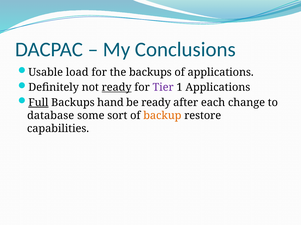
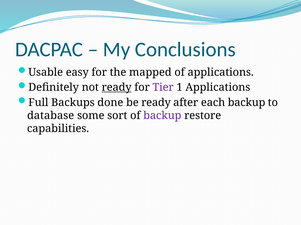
load: load -> easy (77, 72)
the backups: backups -> mapped (150, 72)
Full underline: present -> none (38, 103)
hand: hand -> done (110, 103)
each change: change -> backup (247, 103)
backup colour: orange -> purple (162, 116)
